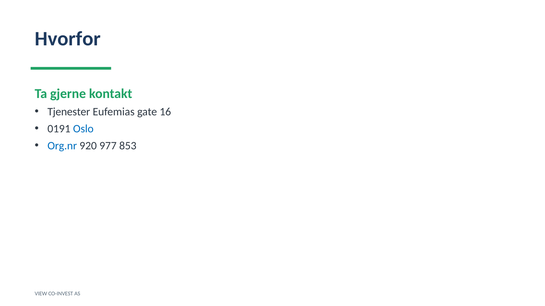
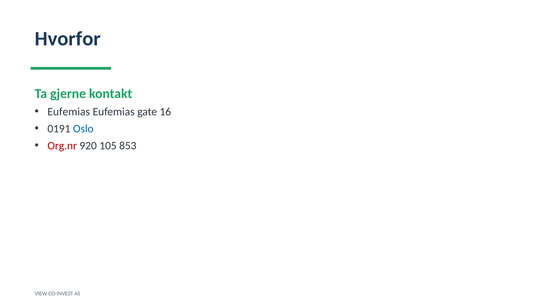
Tjenester: Tjenester -> Eufemias (69, 112)
Org.nr colour: blue -> red (62, 146)
977: 977 -> 105 (108, 146)
